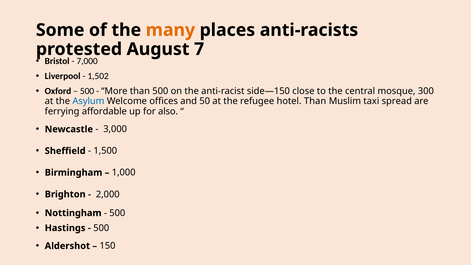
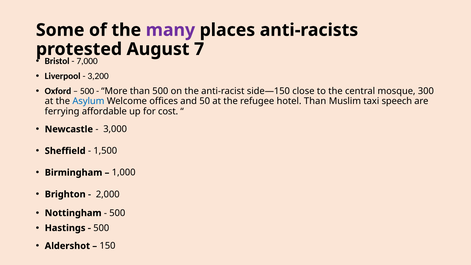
many colour: orange -> purple (170, 30)
1,502: 1,502 -> 3,200 (98, 76)
spread: spread -> speech (397, 101)
also: also -> cost (168, 111)
